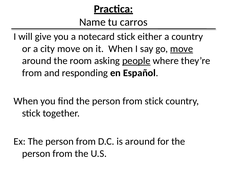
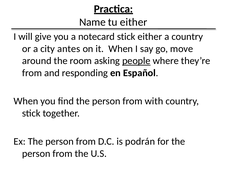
tu carros: carros -> either (134, 22)
city move: move -> antes (69, 49)
move underline: present -> none (182, 49)
from stick: stick -> with (154, 101)
is around: around -> podrán (140, 142)
